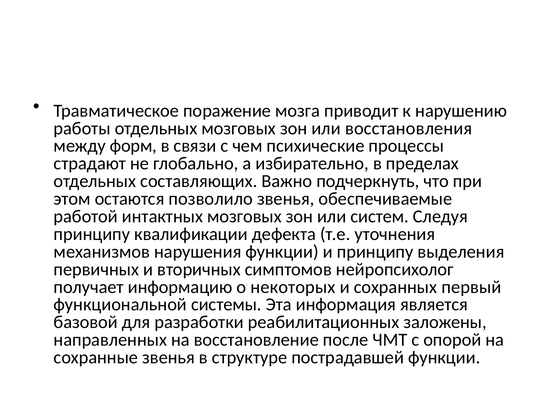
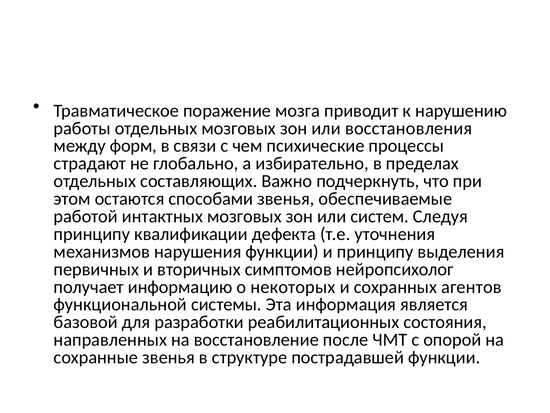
позволило: позволило -> способами (211, 199)
первый: первый -> агентов (471, 287)
заложены: заложены -> состояния (445, 322)
